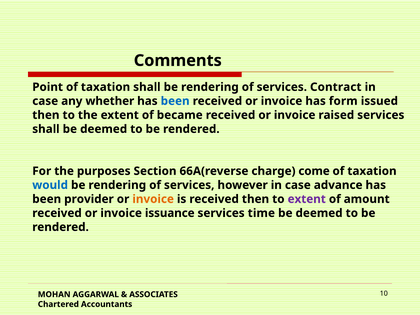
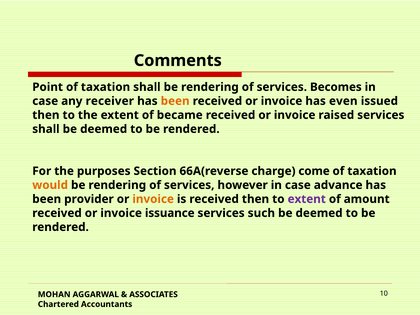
Contract: Contract -> Becomes (336, 87)
whether: whether -> receiver (110, 101)
been colour: blue -> orange (175, 101)
form: form -> even (343, 101)
would colour: blue -> orange (50, 185)
time: time -> such (261, 213)
